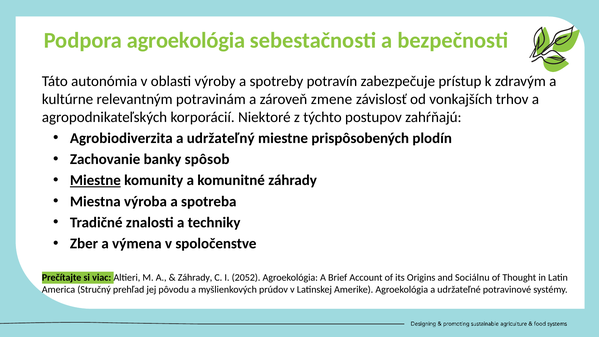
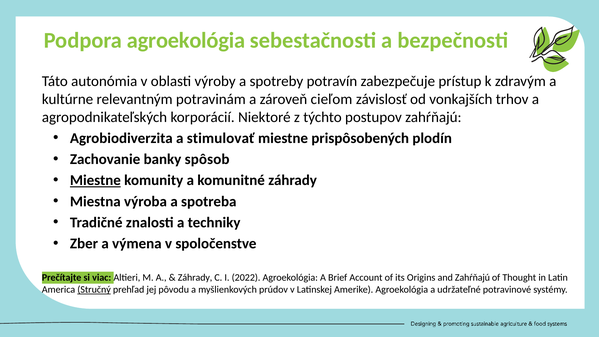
zmene: zmene -> cieľom (332, 99)
udržateľný: udržateľný -> stimulovať (221, 138)
2052: 2052 -> 2022 (246, 278)
and Sociálnu: Sociálnu -> Zahŕňajú (472, 278)
Stručný underline: none -> present (94, 290)
